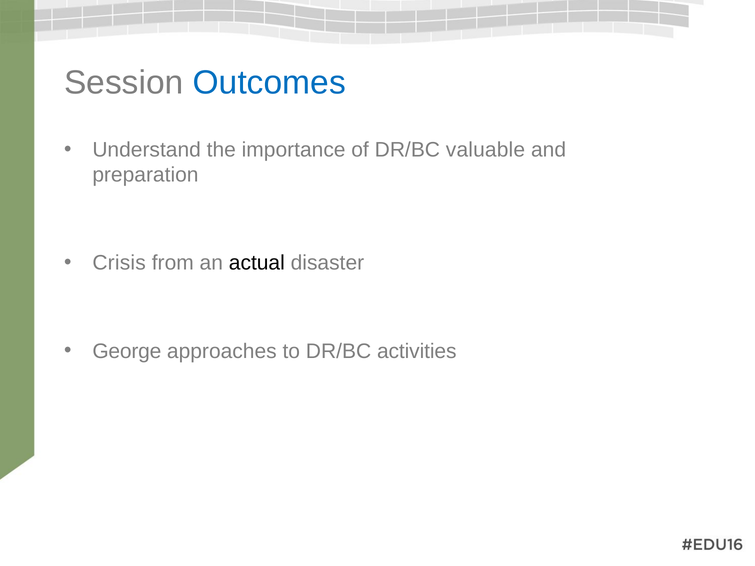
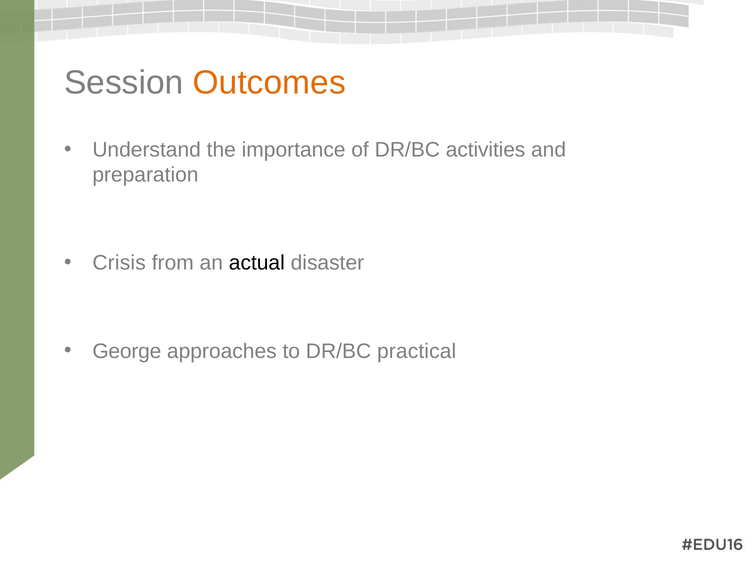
Outcomes colour: blue -> orange (269, 83)
valuable: valuable -> activities (486, 150)
activities: activities -> practical (417, 351)
